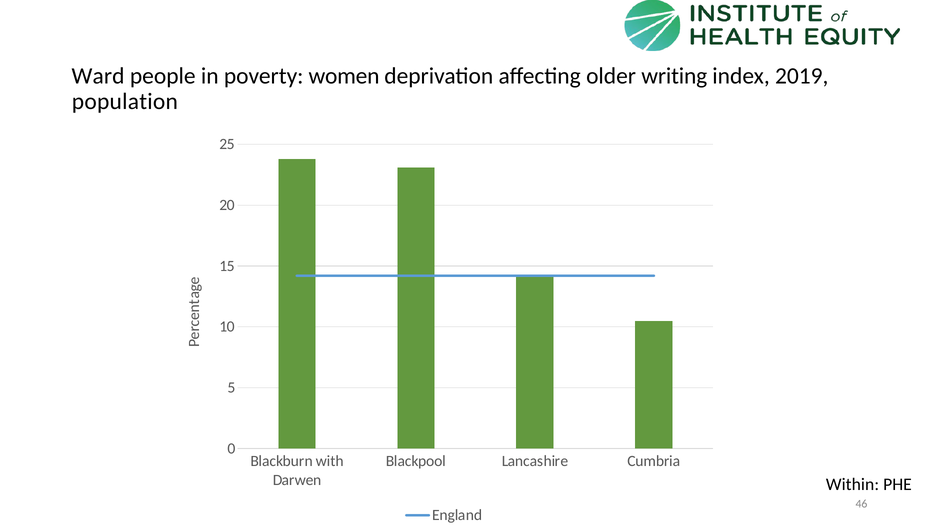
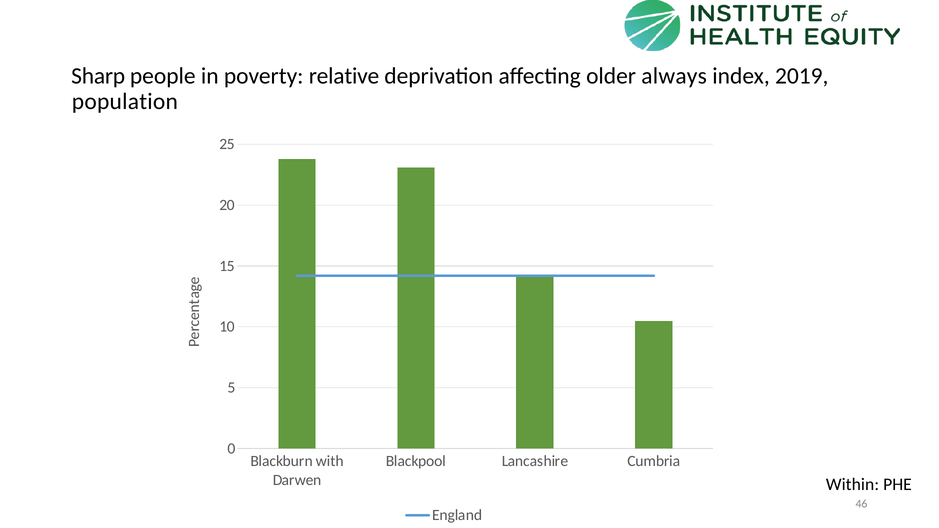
Ward: Ward -> Sharp (98, 76)
women: women -> relative (344, 76)
writing: writing -> always (674, 76)
